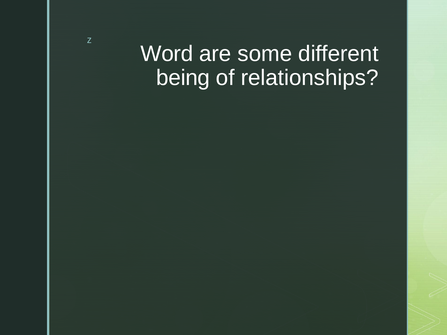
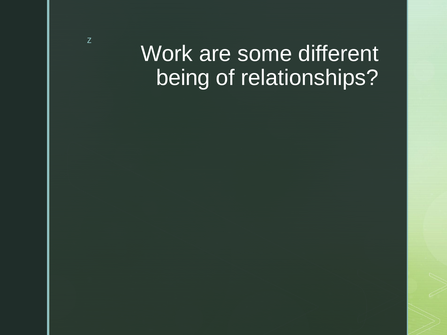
Word: Word -> Work (167, 54)
